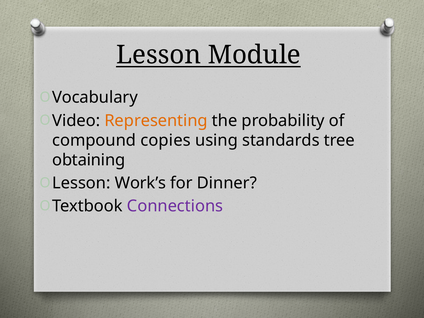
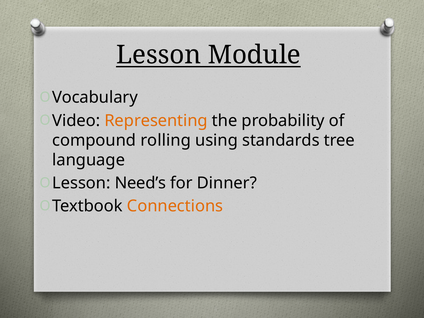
copies: copies -> rolling (166, 140)
obtaining: obtaining -> language (89, 160)
Work’s: Work’s -> Need’s (140, 183)
Connections colour: purple -> orange (175, 206)
